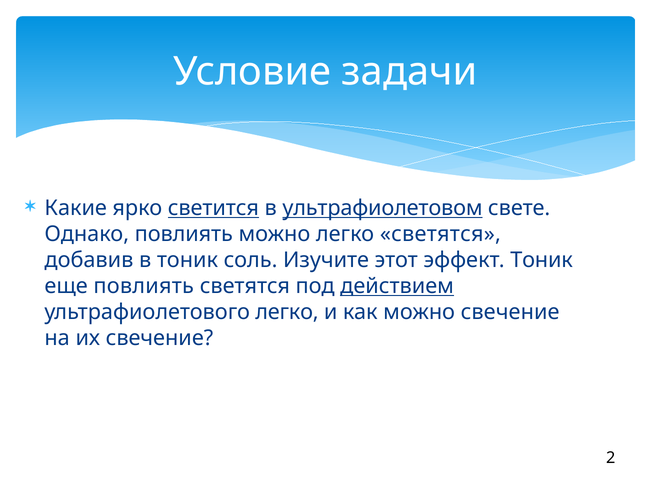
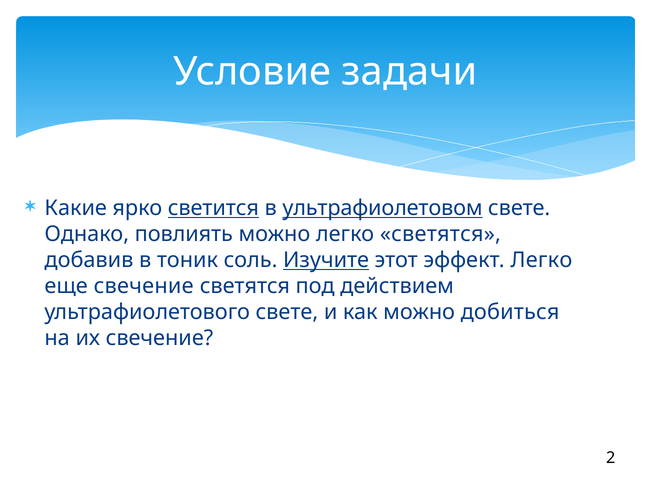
Изучите underline: none -> present (326, 260)
эффект Тоник: Тоник -> Легко (541, 260)
еще повлиять: повлиять -> свечение (144, 286)
действием underline: present -> none (397, 286)
ультрафиолетового легко: легко -> свете (287, 312)
можно свечение: свечение -> добиться (510, 312)
